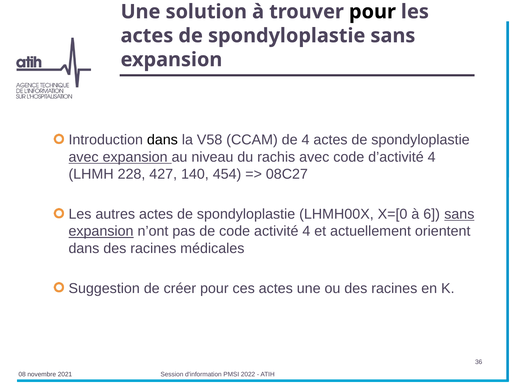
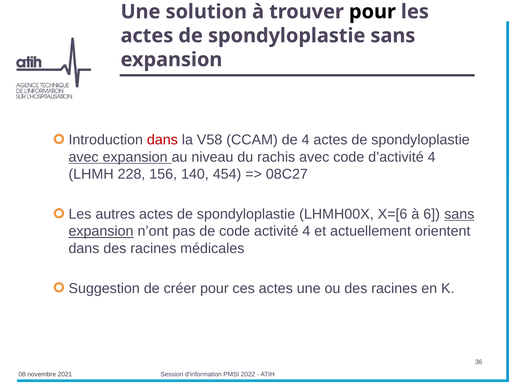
dans colour: black -> red (162, 140)
427: 427 -> 156 (163, 174)
X=[0: X=[0 -> X=[6 (393, 214)
